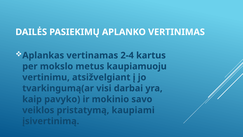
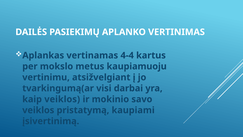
2-4: 2-4 -> 4-4 (127, 55)
kaip pavyko: pavyko -> veiklos (62, 99)
